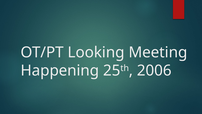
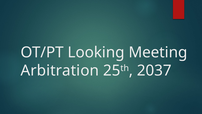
Happening: Happening -> Arbitration (60, 70)
2006: 2006 -> 2037 (154, 70)
